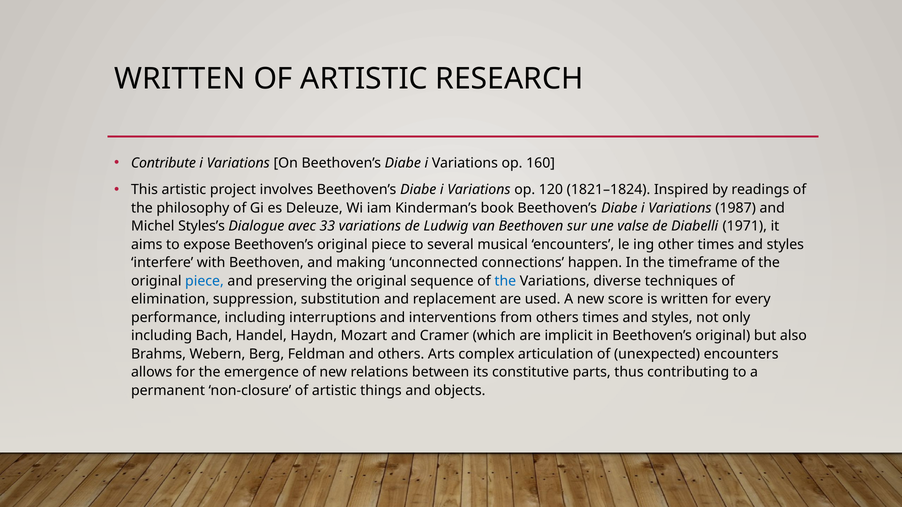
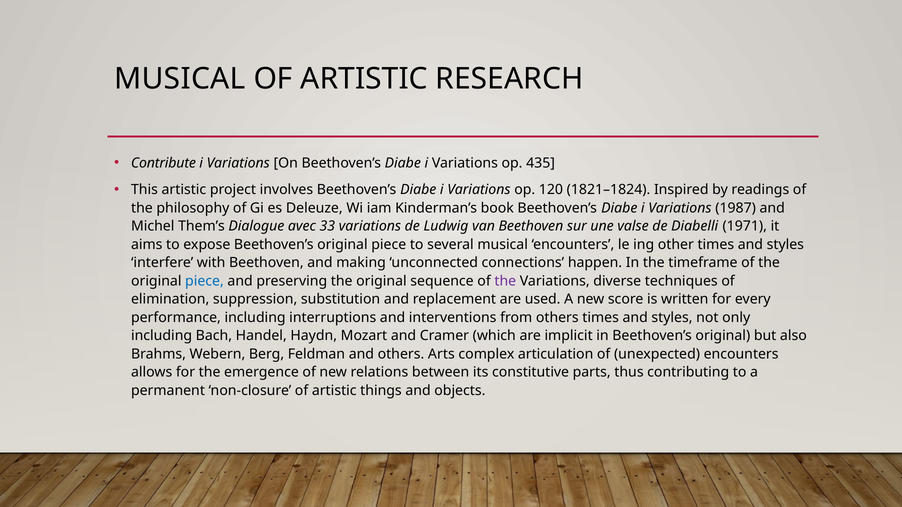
WRITTEN: WRITTEN -> MUSICAL (180, 79)
160: 160 -> 435 (541, 163)
Styles’s: Styles’s -> Them’s (201, 226)
the colour: blue -> purple (505, 281)
